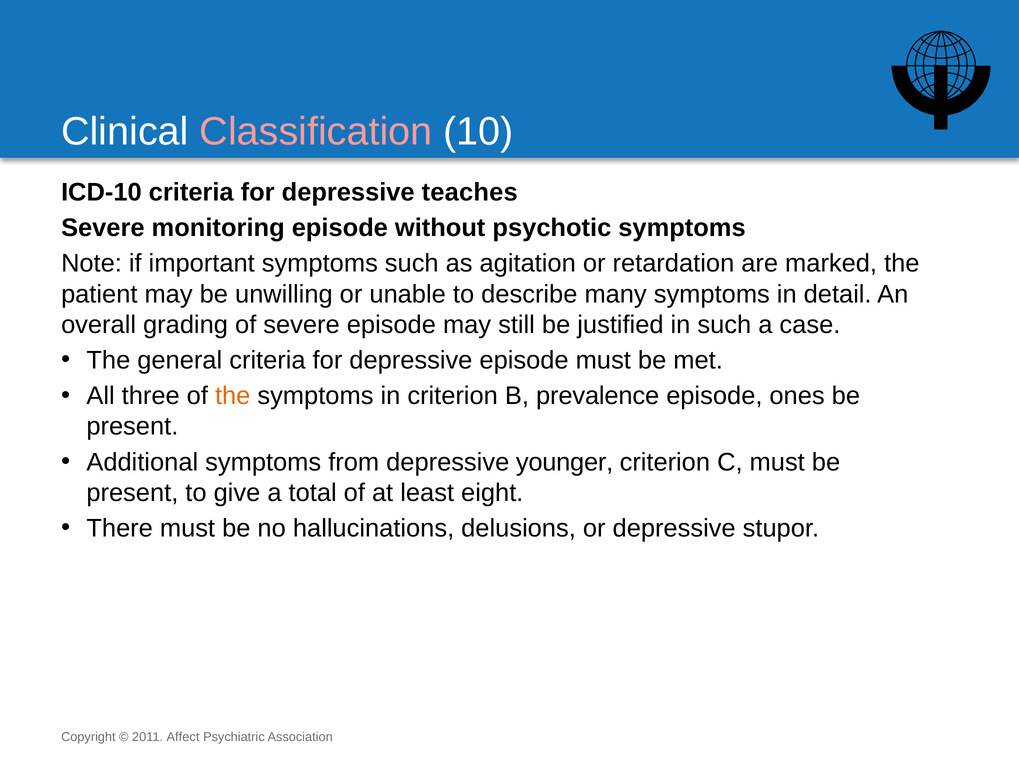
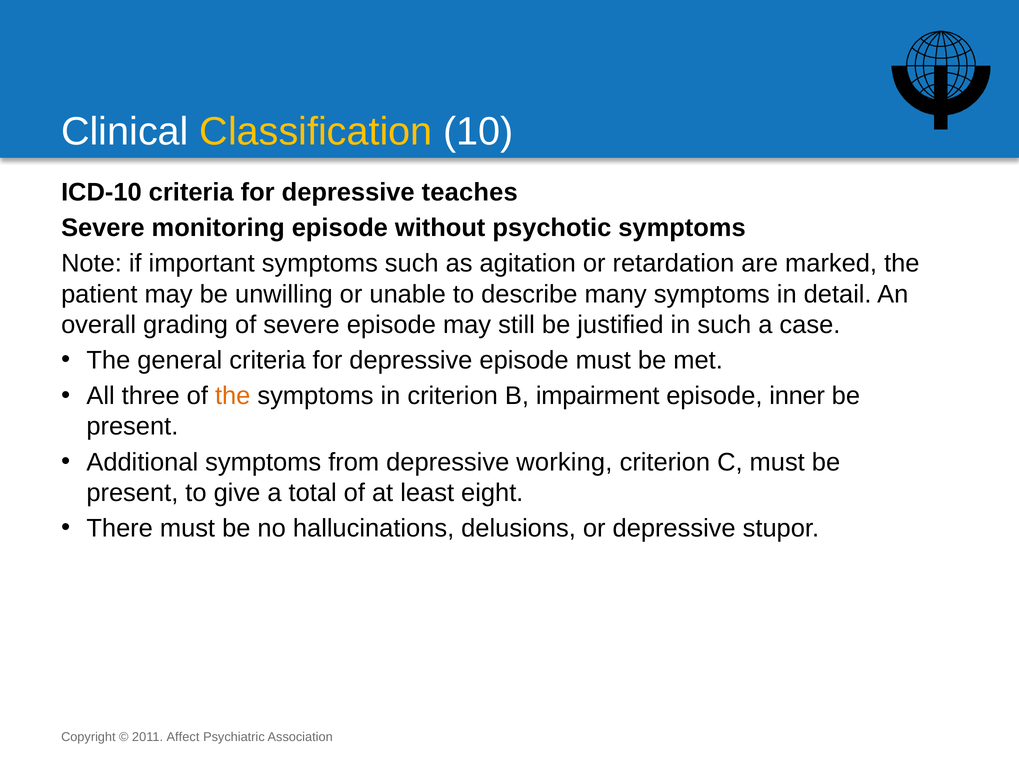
Classification colour: pink -> yellow (316, 132)
prevalence: prevalence -> impairment (598, 396)
ones: ones -> inner (797, 396)
younger: younger -> working (564, 462)
